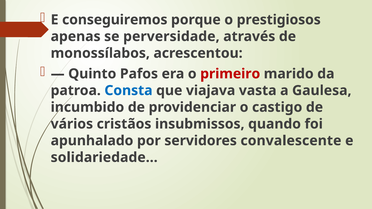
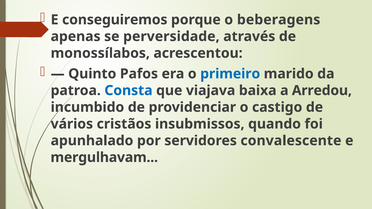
prestigiosos: prestigiosos -> beberagens (279, 20)
primeiro colour: red -> blue (230, 74)
vasta: vasta -> baixa (258, 91)
Gaulesa: Gaulesa -> Arredou (322, 91)
solidariedade: solidariedade -> mergulhavam (104, 158)
